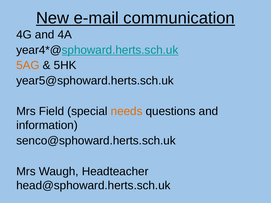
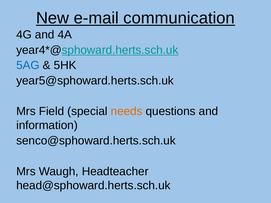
5AG colour: orange -> blue (28, 65)
